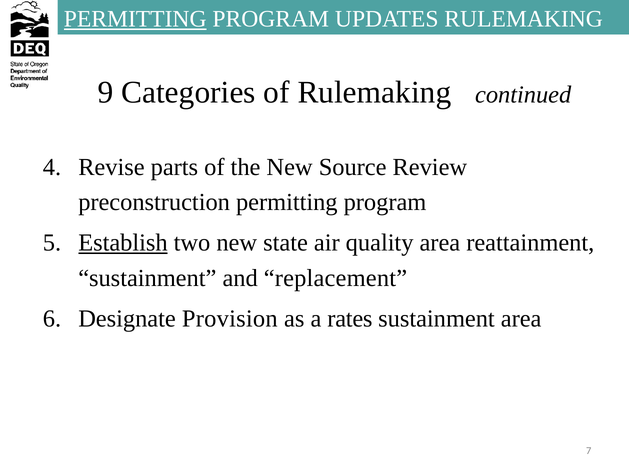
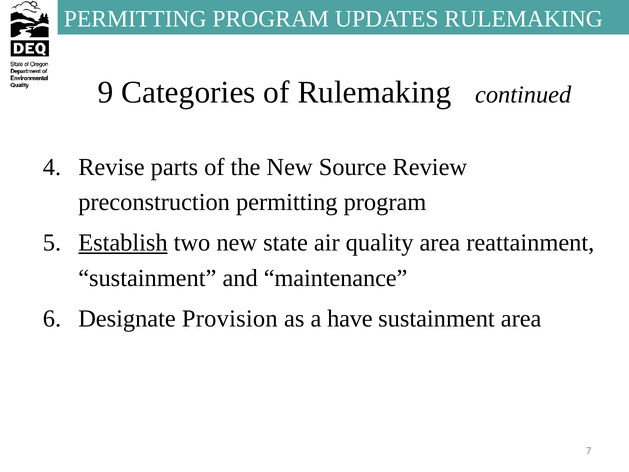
PERMITTING underline: present -> none (135, 19)
replacement: replacement -> maintenance (336, 278)
rates: rates -> have (350, 318)
